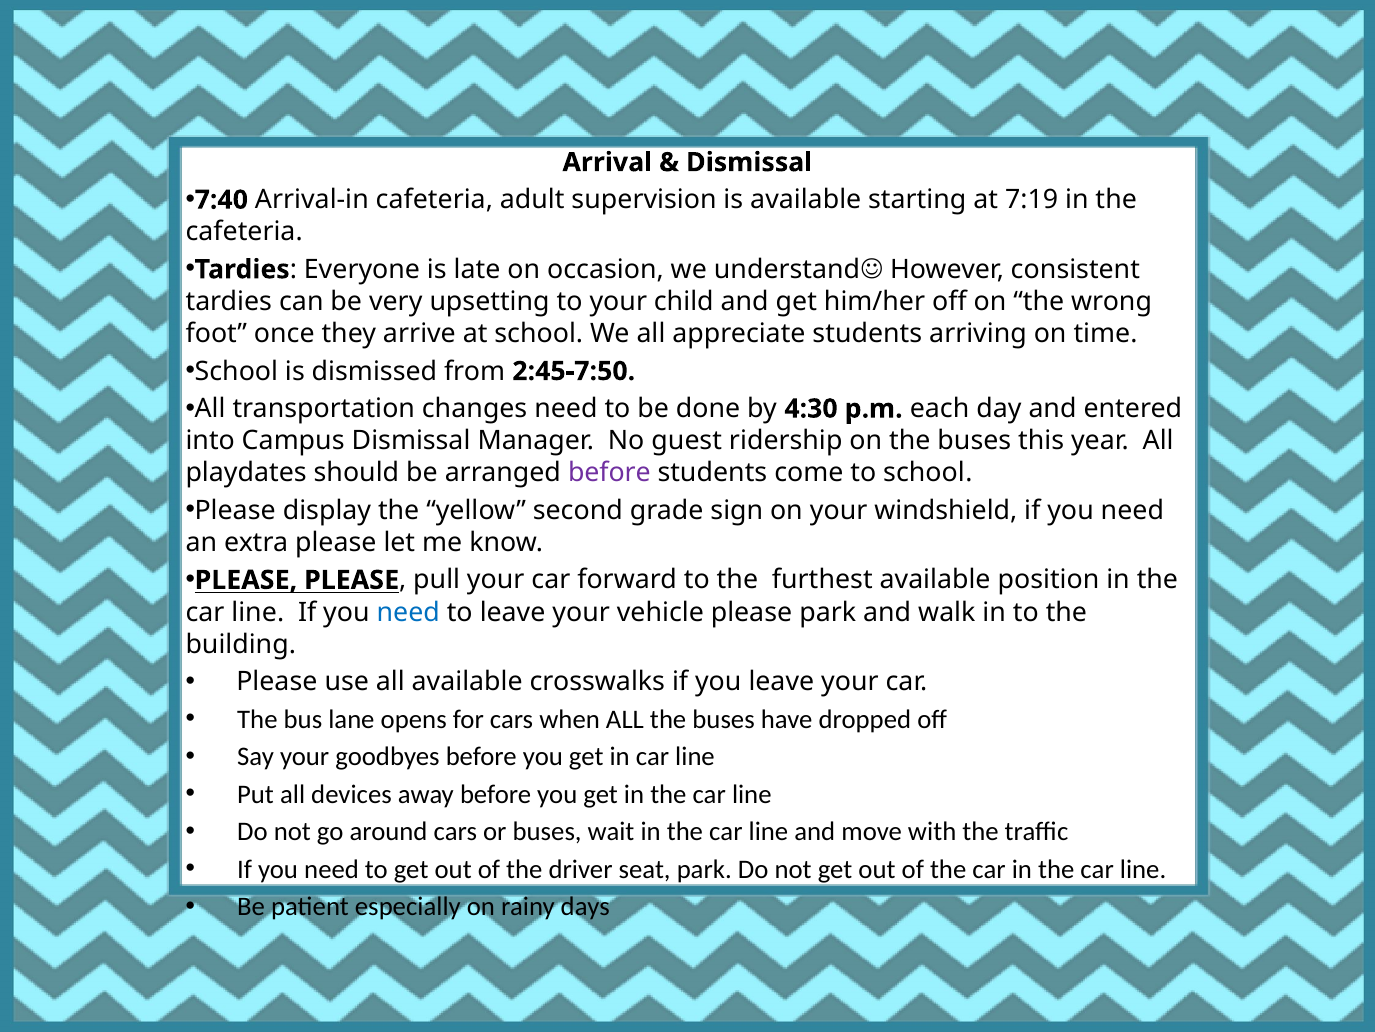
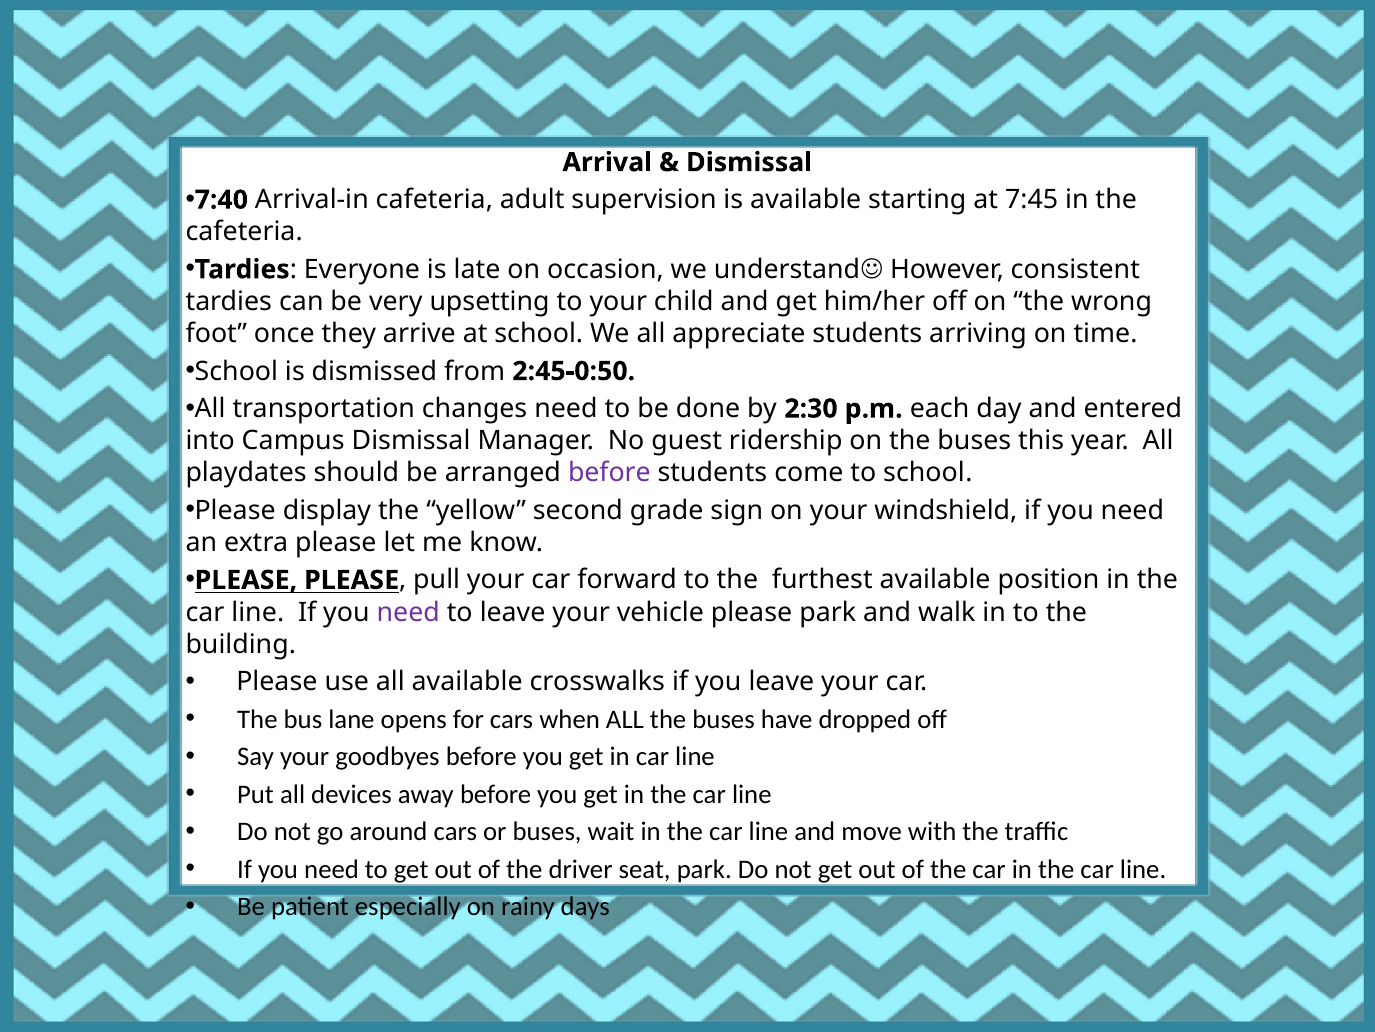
7:19: 7:19 -> 7:45 (1032, 200)
2:45-7:50: 2:45-7:50 -> 2:45-0:50 (574, 371)
4:30: 4:30 -> 2:30 (811, 408)
need colour: blue -> purple (408, 612)
